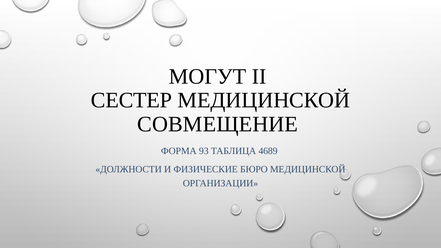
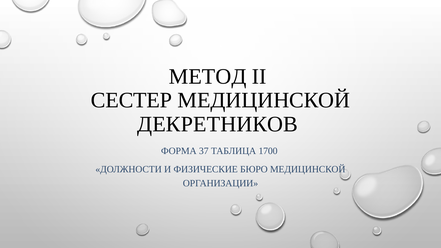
МОГУТ: МОГУТ -> МЕТОД (208, 76)
СОВМЕЩЕНИЕ: СОВМЕЩЕНИЕ -> ДЕКРЕТНИКОВ (218, 124)
93: 93 -> 37 (204, 151)
4689: 4689 -> 1700 (268, 151)
